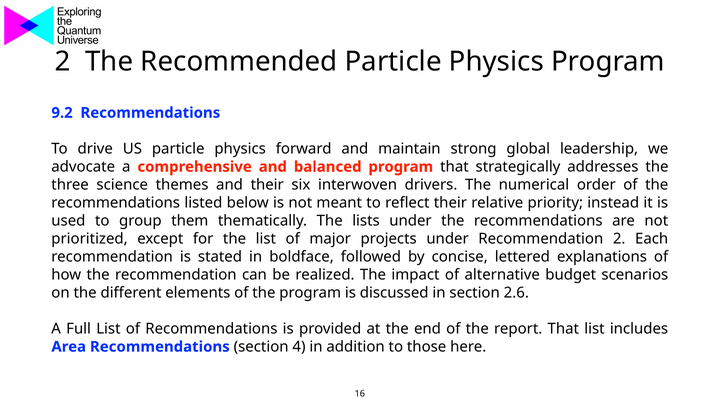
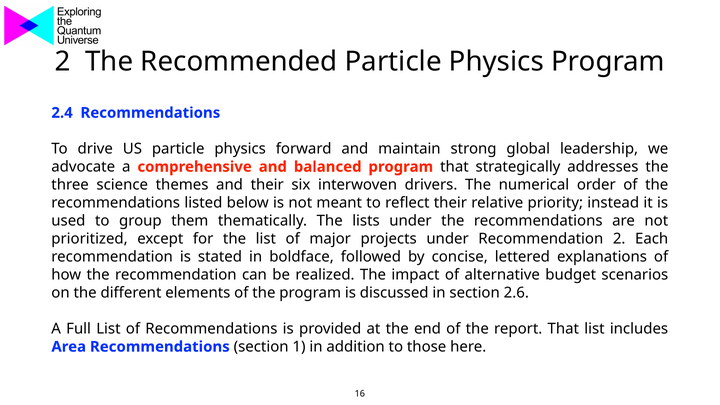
9.2: 9.2 -> 2.4 (62, 113)
4: 4 -> 1 (299, 347)
